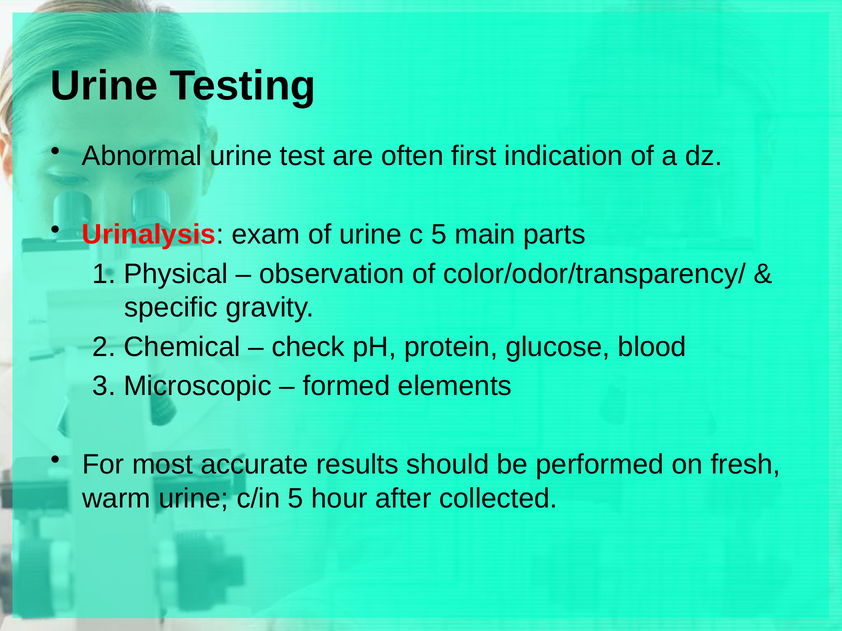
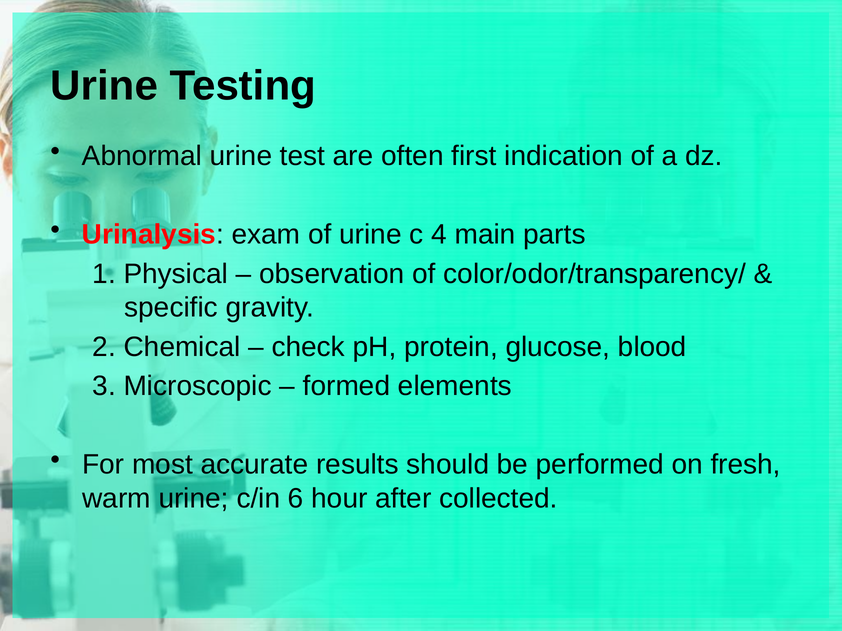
c 5: 5 -> 4 (439, 235)
c/in 5: 5 -> 6 (296, 499)
